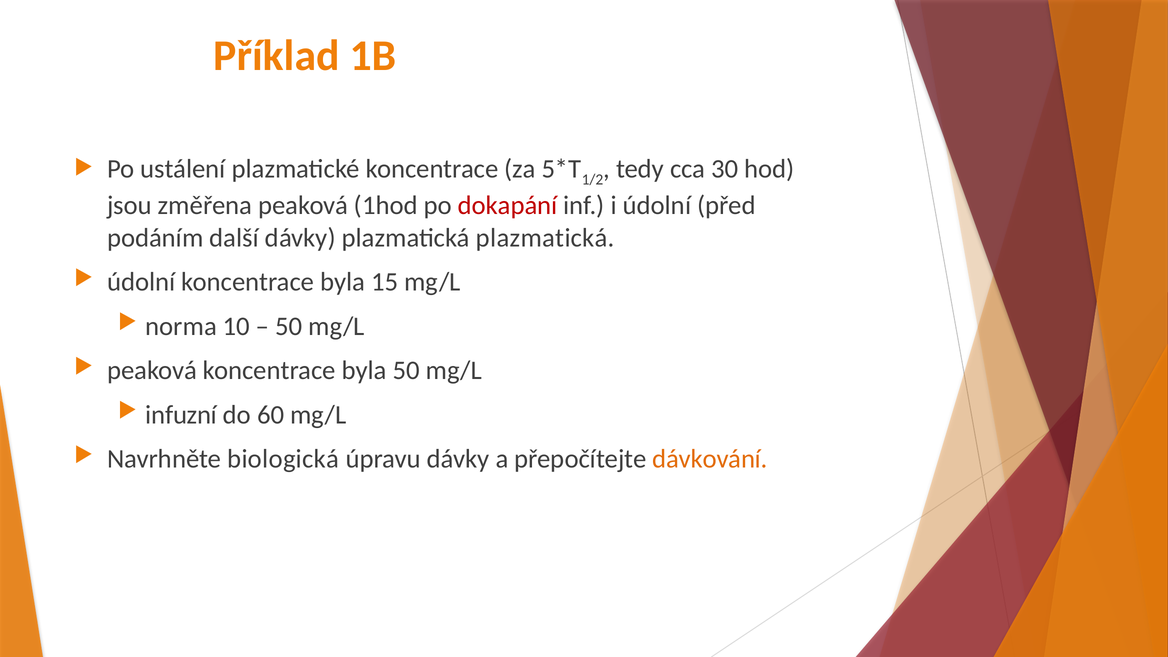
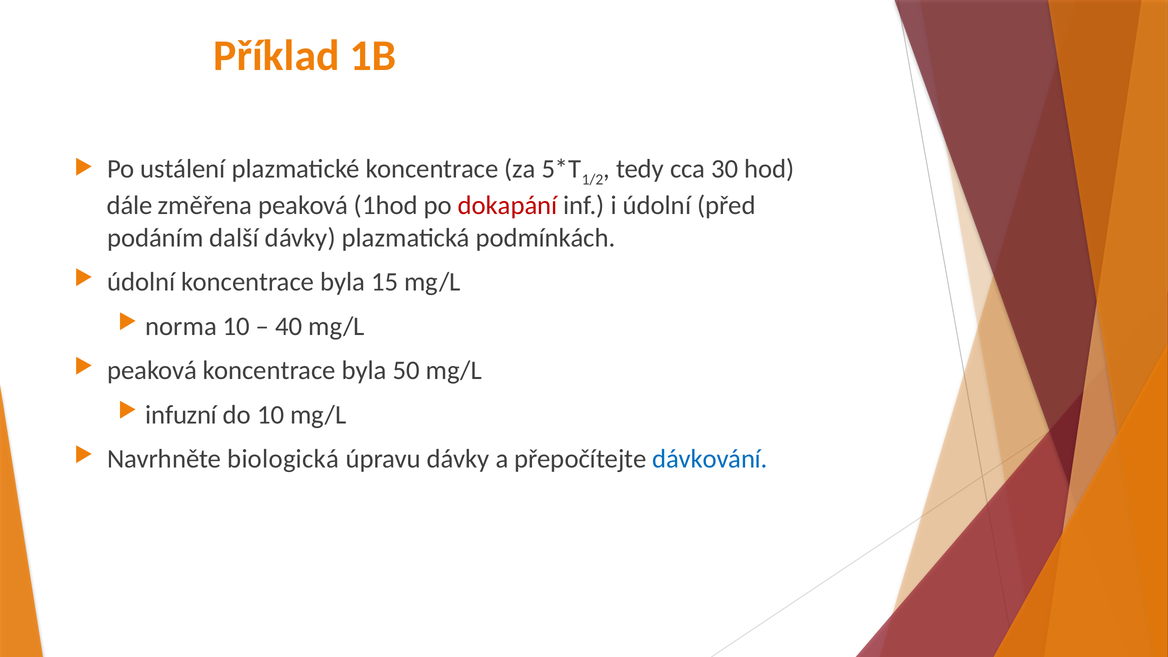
jsou: jsou -> dále (130, 206)
plazmatická plazmatická: plazmatická -> podmínkách (546, 238)
50: 50 -> 40 (289, 326)
do 60: 60 -> 10 (271, 415)
dávkování colour: orange -> blue (710, 459)
